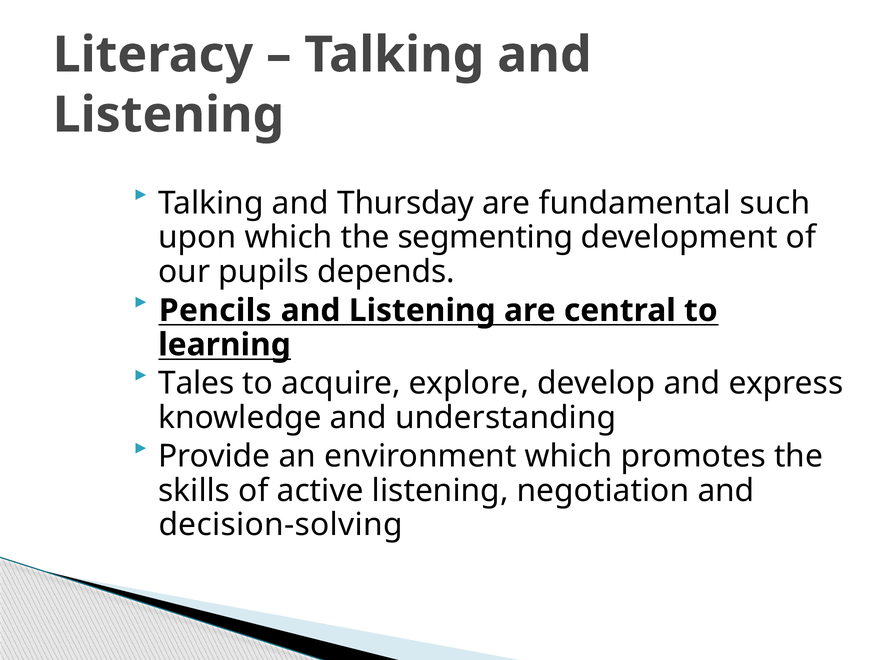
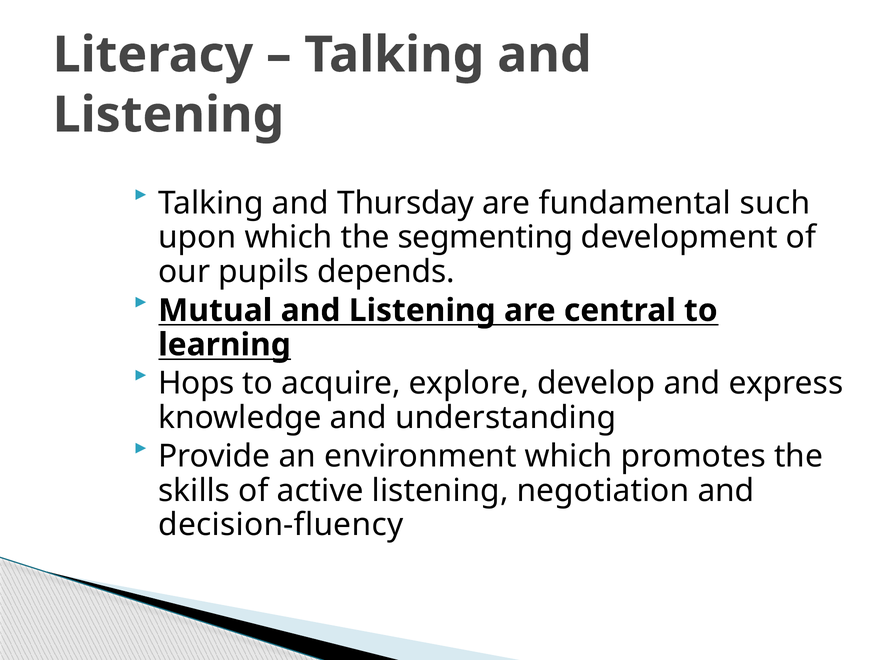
Pencils: Pencils -> Mutual (215, 310)
Tales: Tales -> Hops (196, 383)
decision-solving: decision-solving -> decision-fluency (281, 525)
